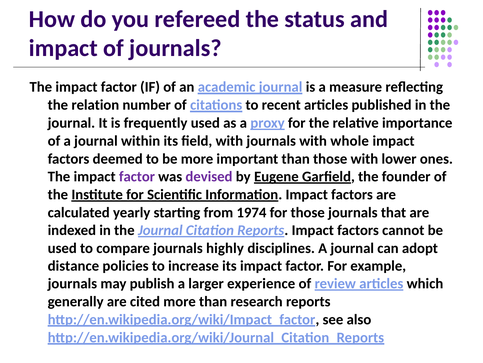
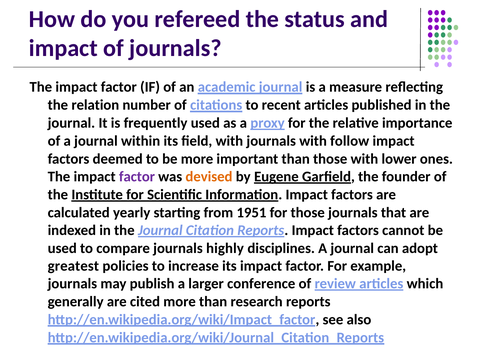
whole: whole -> follow (350, 141)
devised colour: purple -> orange (209, 176)
1974: 1974 -> 1951 (251, 212)
distance: distance -> greatest (73, 265)
experience: experience -> conference (261, 283)
